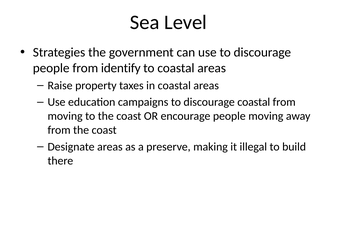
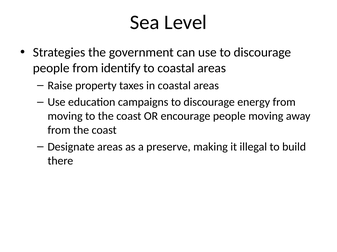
discourage coastal: coastal -> energy (254, 102)
